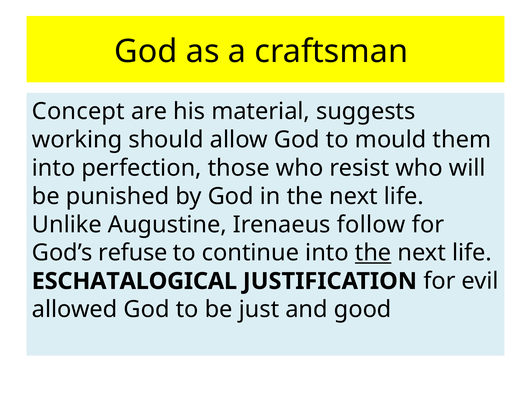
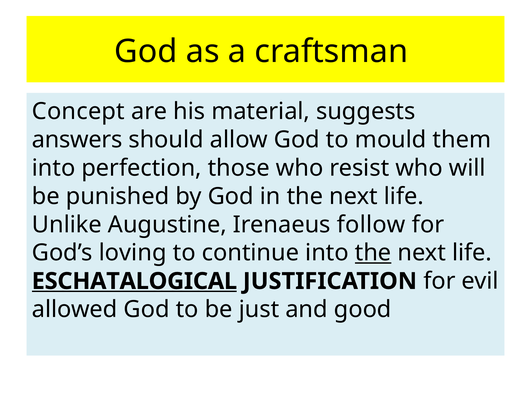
working: working -> answers (77, 140)
refuse: refuse -> loving (133, 253)
ESCHATALOGICAL underline: none -> present (134, 281)
